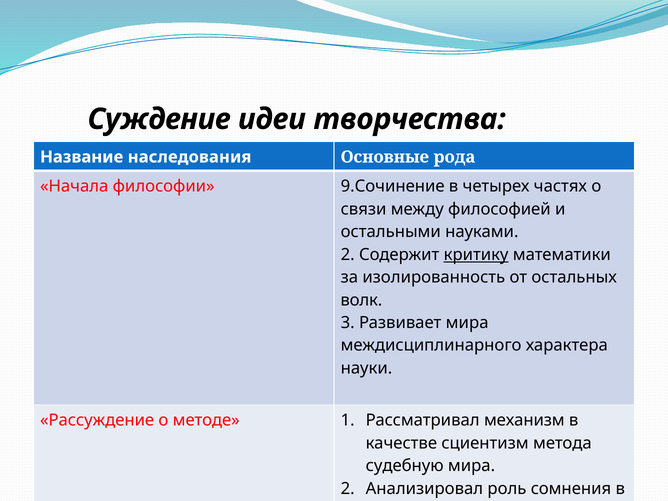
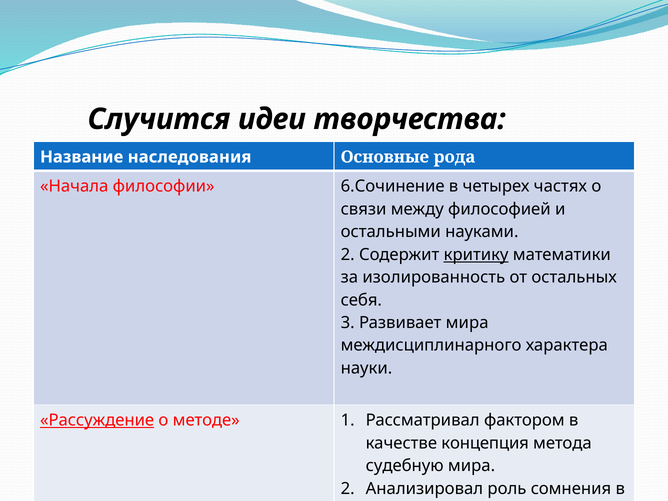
Суждение: Суждение -> Случится (159, 119)
9.Сочинение: 9.Сочинение -> 6.Сочинение (393, 186)
волк: волк -> себя (361, 300)
Рассуждение underline: none -> present (97, 420)
механизм: механизм -> фактором (524, 420)
сциентизм: сциентизм -> концепция (485, 443)
